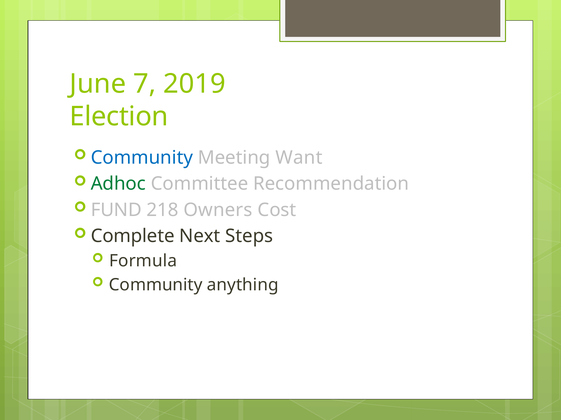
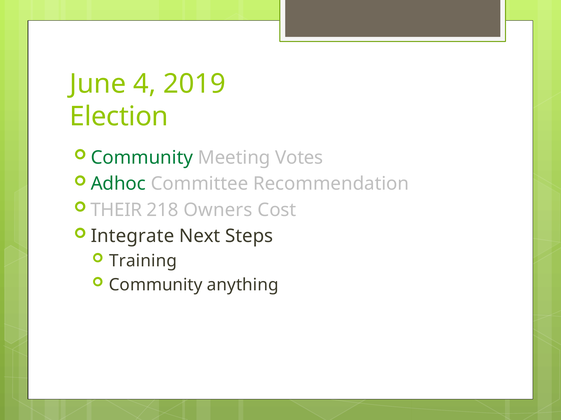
7: 7 -> 4 (145, 84)
Community colour: blue -> green (142, 158)
Want: Want -> Votes (299, 158)
FUND: FUND -> THEIR (116, 210)
Complete: Complete -> Integrate (132, 236)
Formula: Formula -> Training (143, 261)
